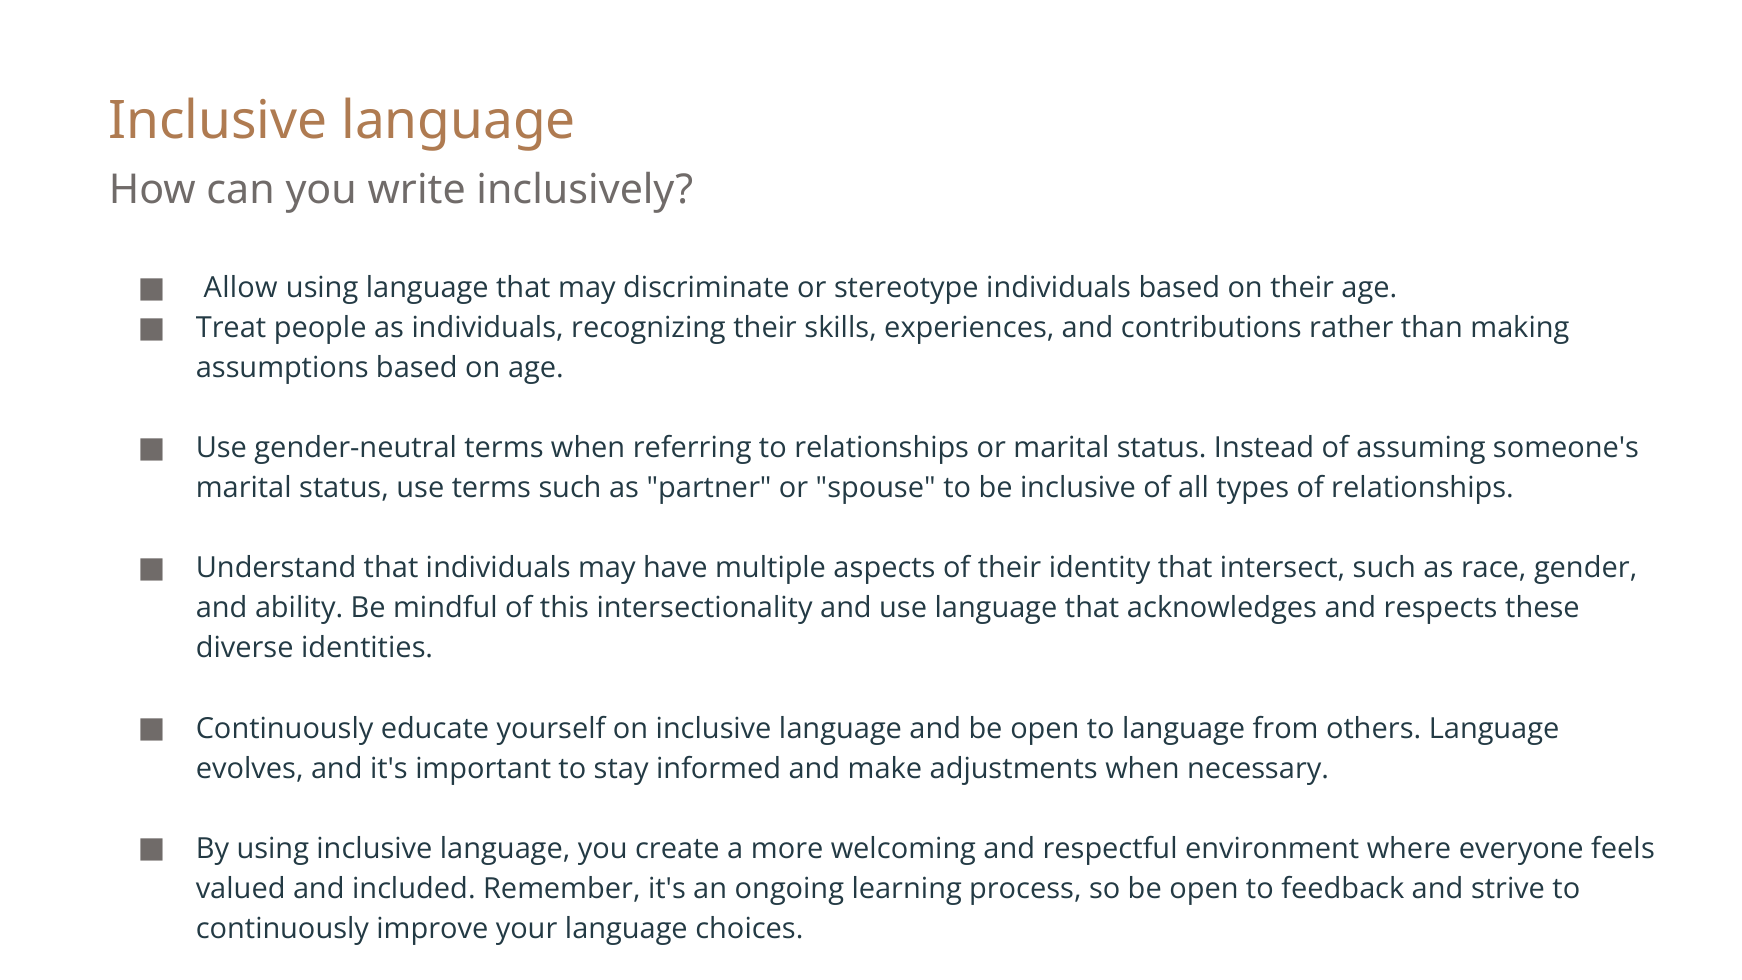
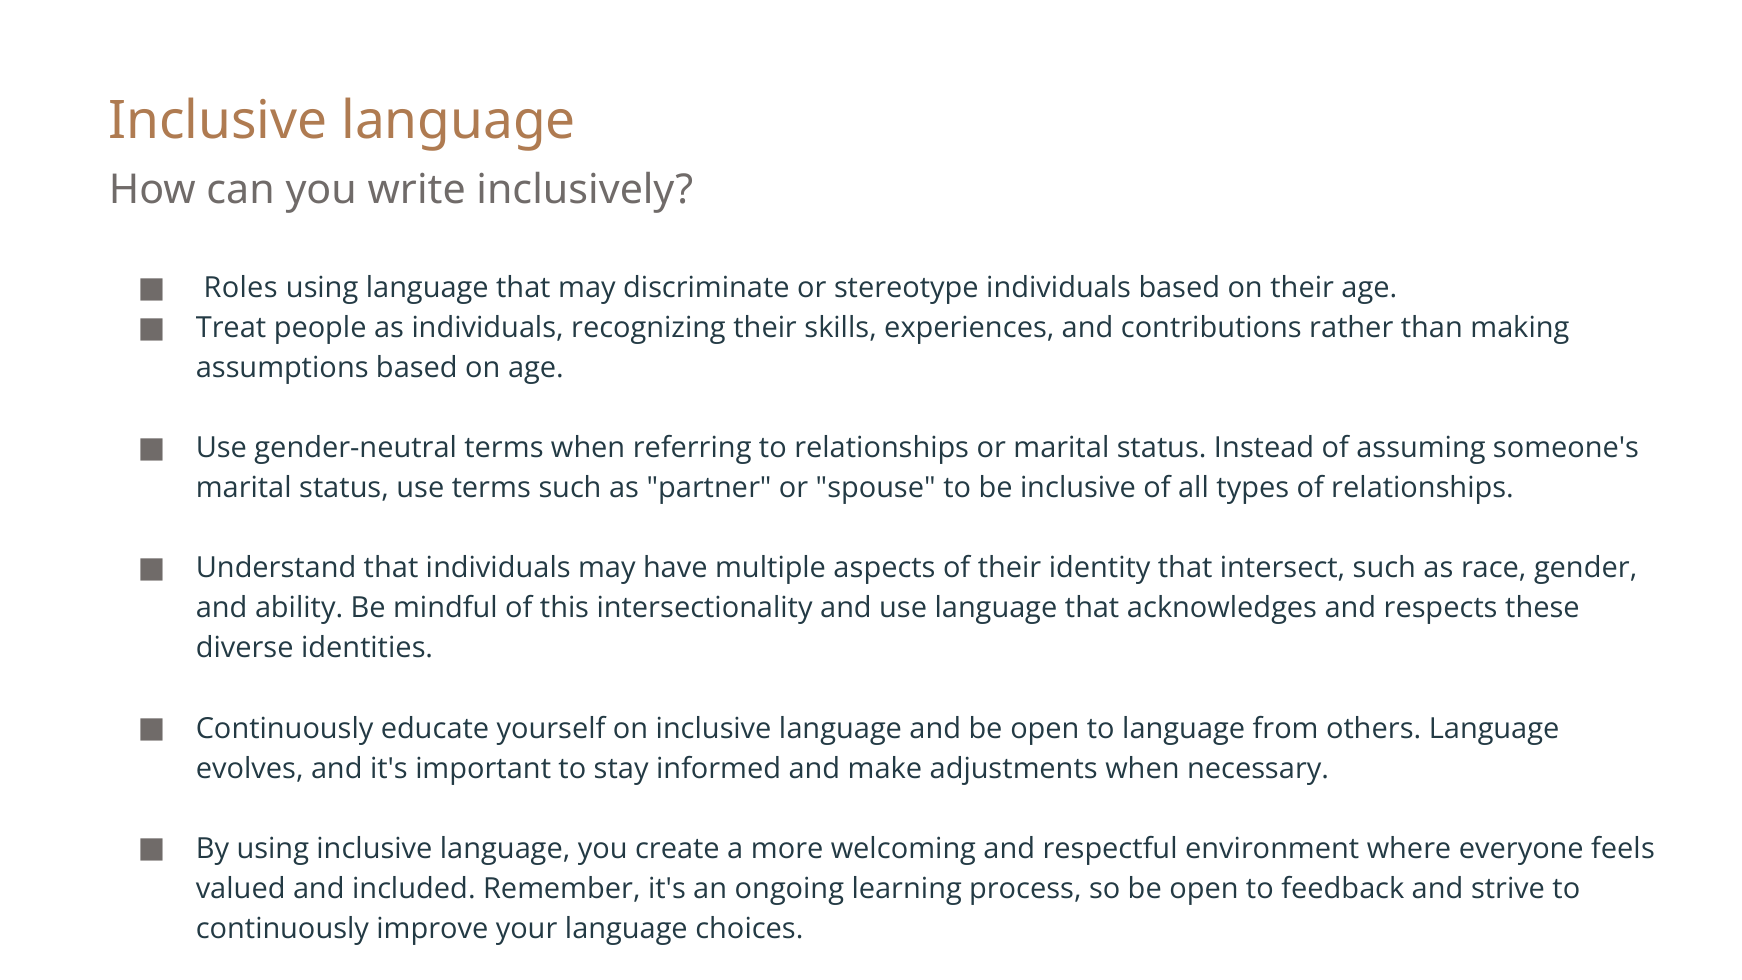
Allow: Allow -> Roles (241, 288)
